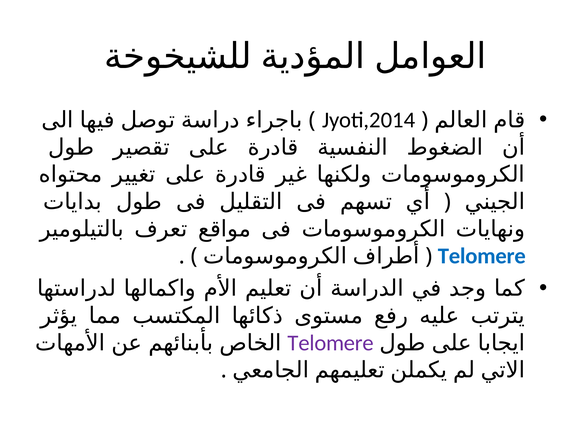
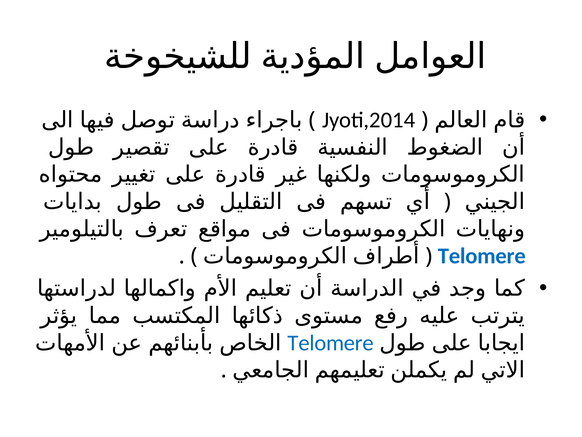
Telomere colour: purple -> blue (331, 343)
